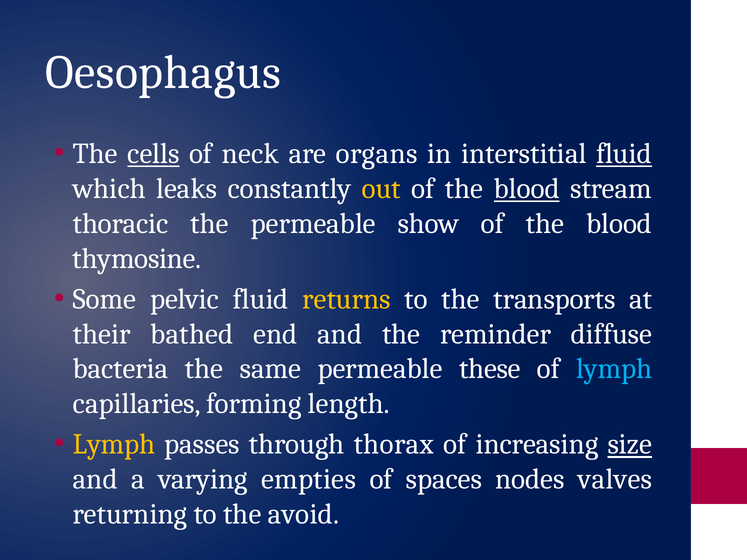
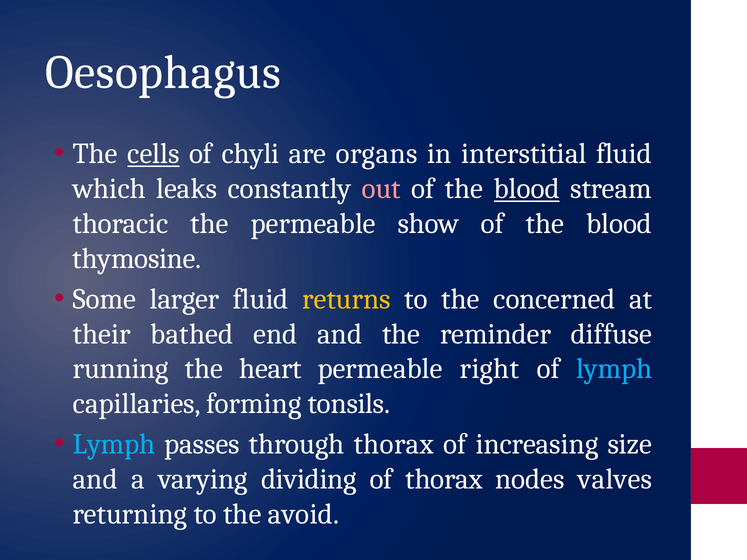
neck: neck -> chyli (251, 154)
fluid underline: present -> none (624, 154)
out colour: yellow -> pink (381, 189)
pelvic: pelvic -> larger (185, 299)
transports: transports -> concerned (554, 299)
bacteria: bacteria -> running (121, 369)
same: same -> heart (271, 369)
these: these -> right (490, 369)
length: length -> tonsils (349, 404)
Lymph colour: yellow -> light blue (114, 445)
size underline: present -> none (630, 445)
empties: empties -> dividing (309, 479)
of spaces: spaces -> thorax (444, 479)
